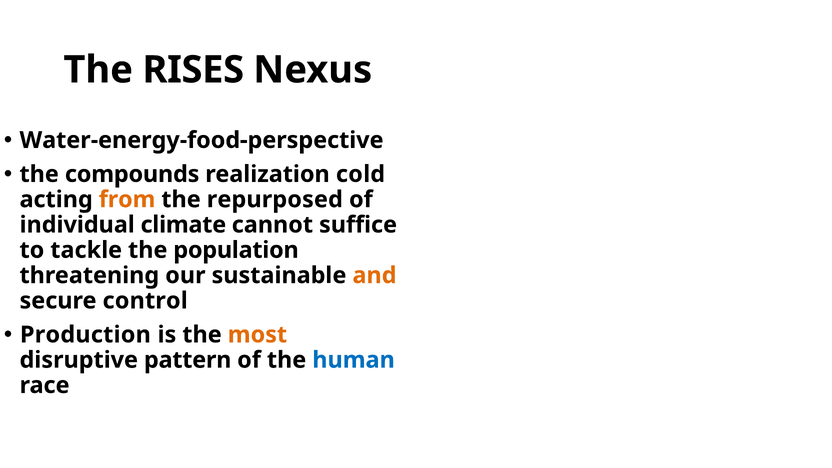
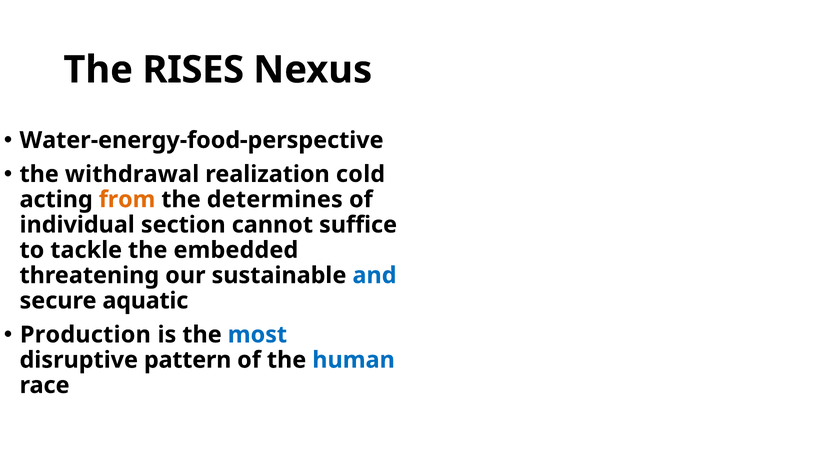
compounds: compounds -> withdrawal (132, 174)
repurposed: repurposed -> determines (275, 199)
climate: climate -> section (183, 225)
population: population -> embedded (236, 250)
and colour: orange -> blue (374, 275)
control: control -> aquatic (145, 301)
most colour: orange -> blue (257, 335)
